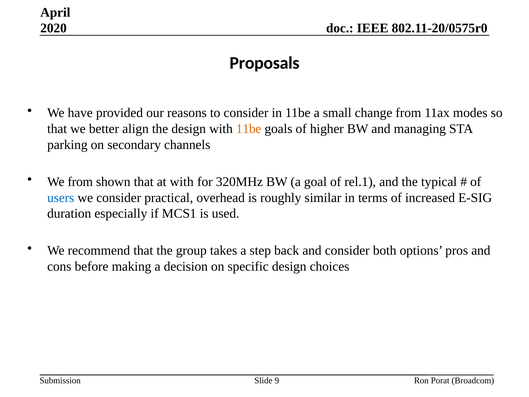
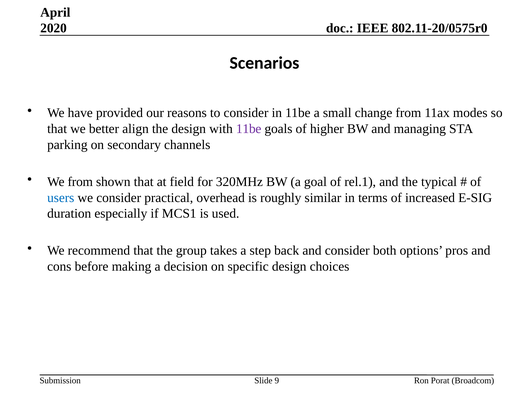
Proposals: Proposals -> Scenarios (264, 63)
11be colour: orange -> purple (249, 129)
at with: with -> field (182, 182)
